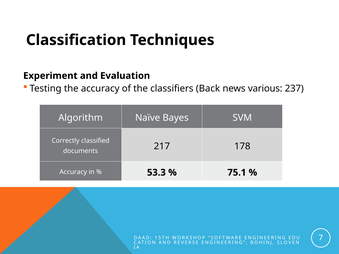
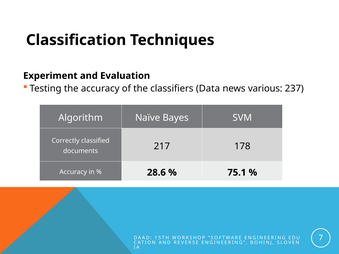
Back: Back -> Data (208, 89)
53.3: 53.3 -> 28.6 (156, 173)
